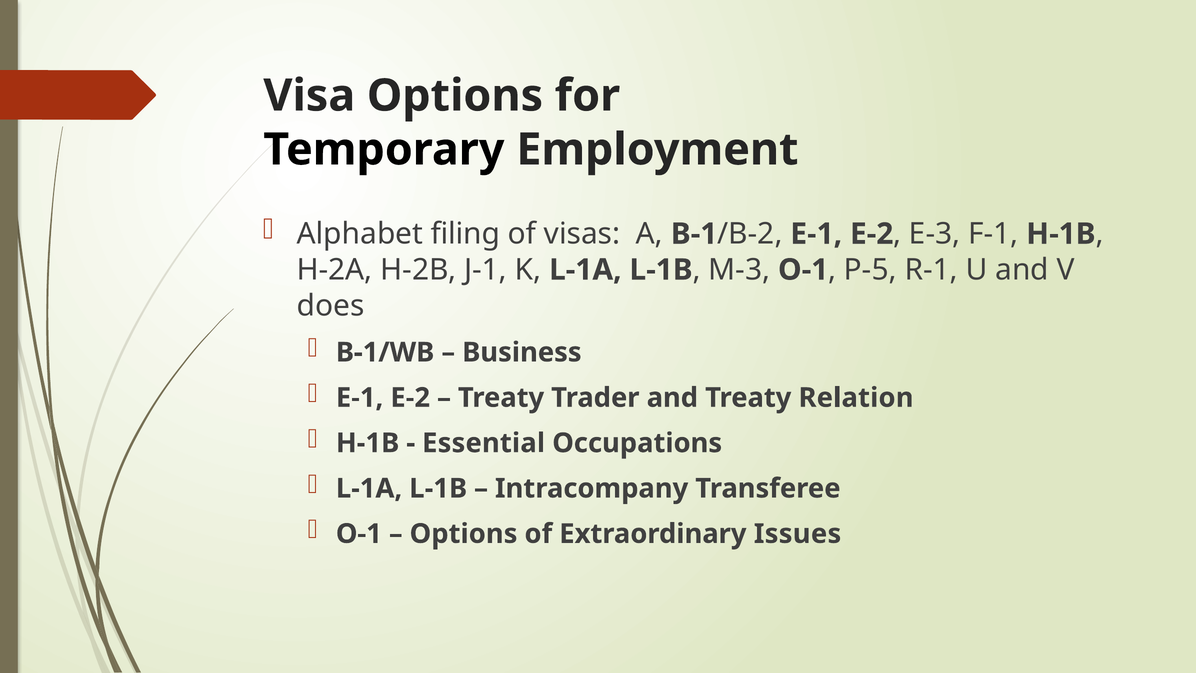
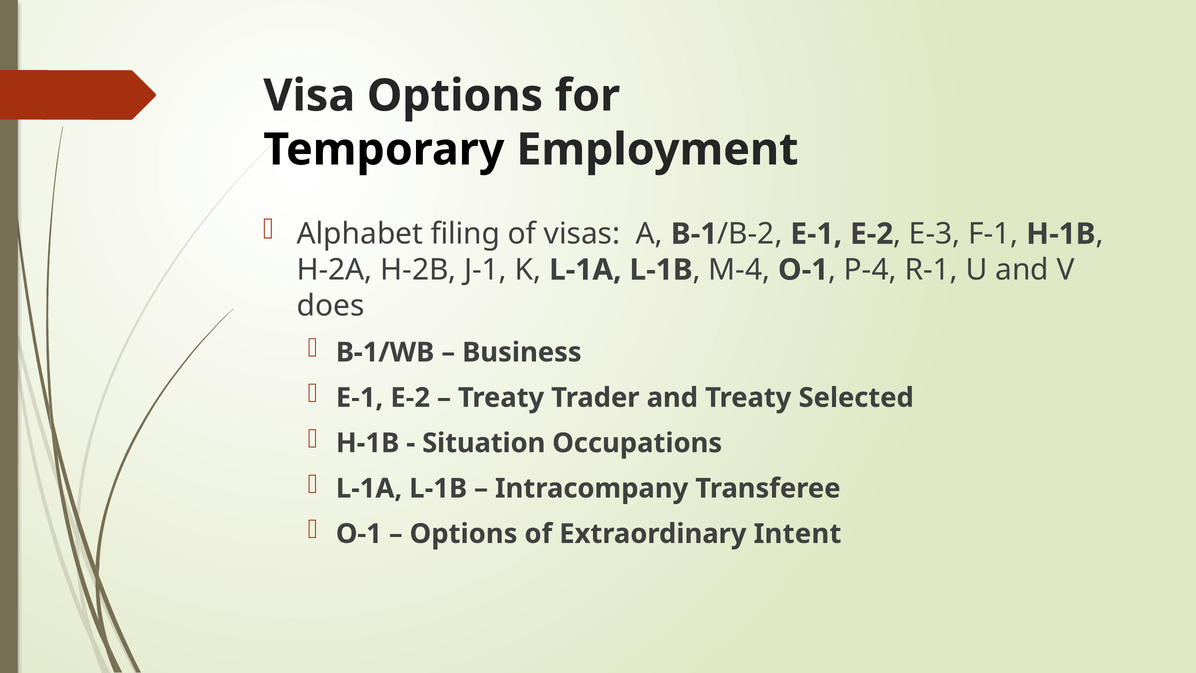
M-3: M-3 -> M-4 (739, 270)
P-5: P-5 -> P-4 (870, 270)
Relation: Relation -> Selected (856, 398)
Essential: Essential -> Situation (484, 443)
Issues: Issues -> Intent (797, 534)
